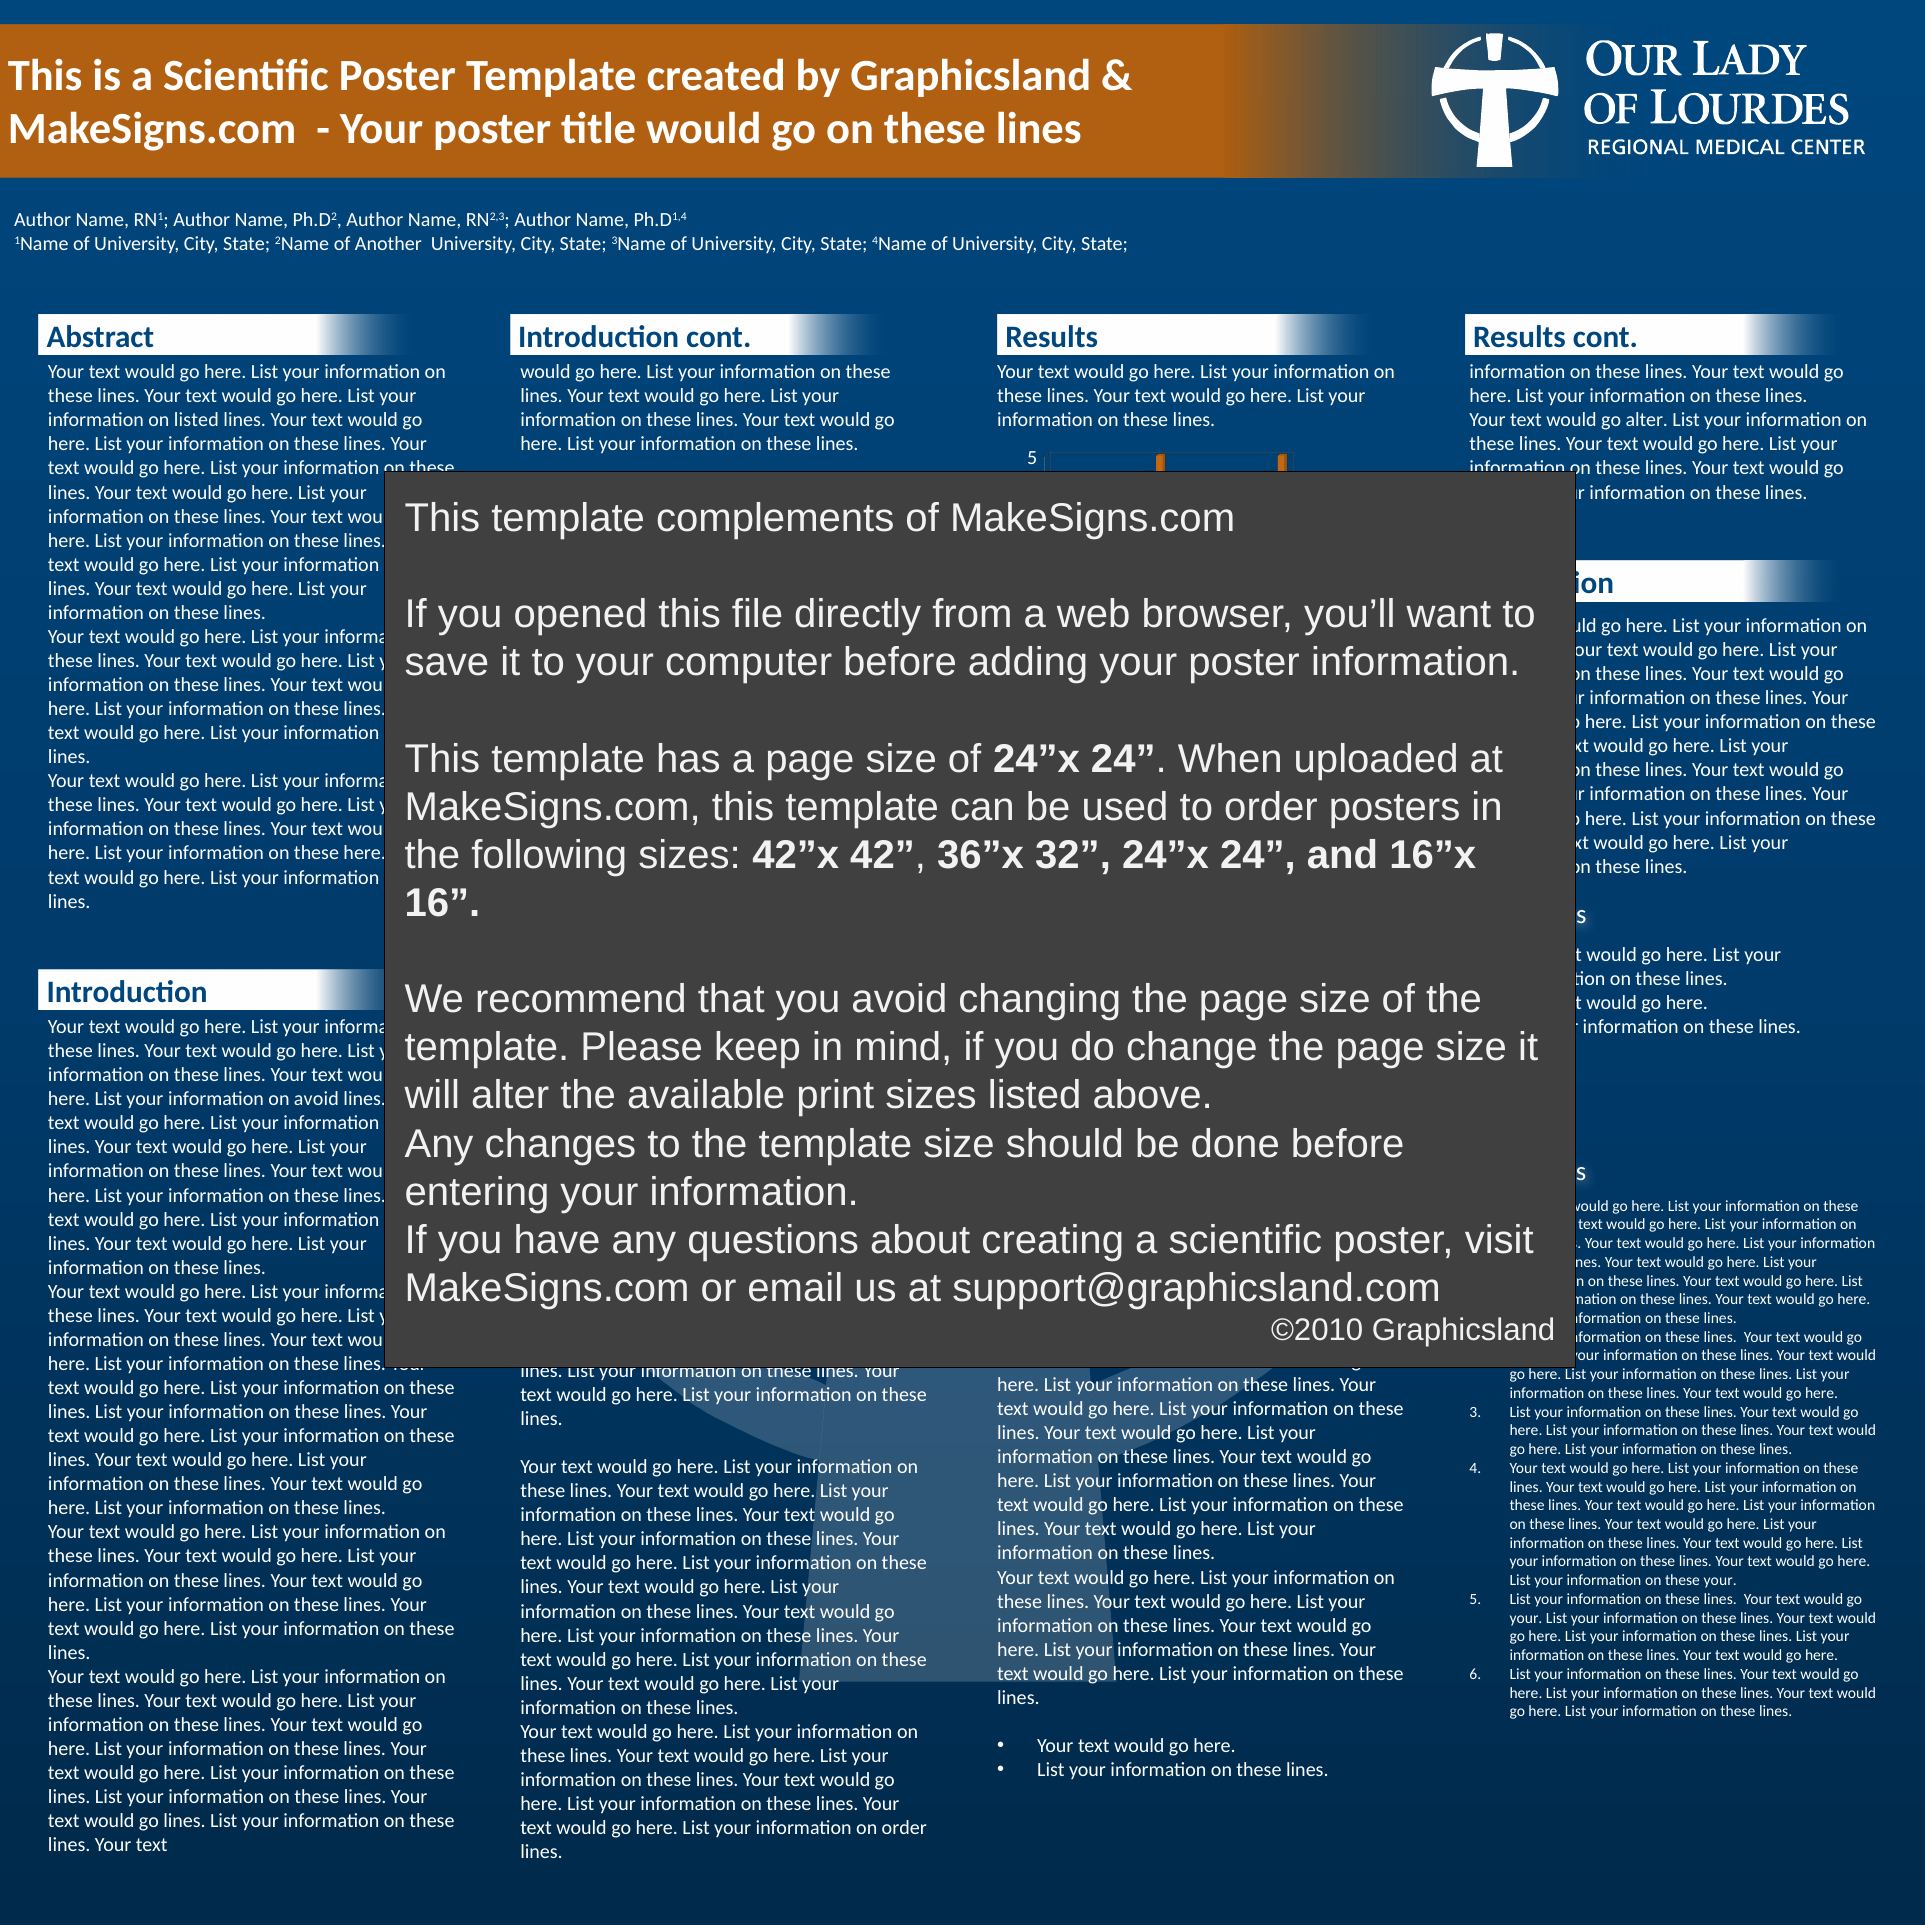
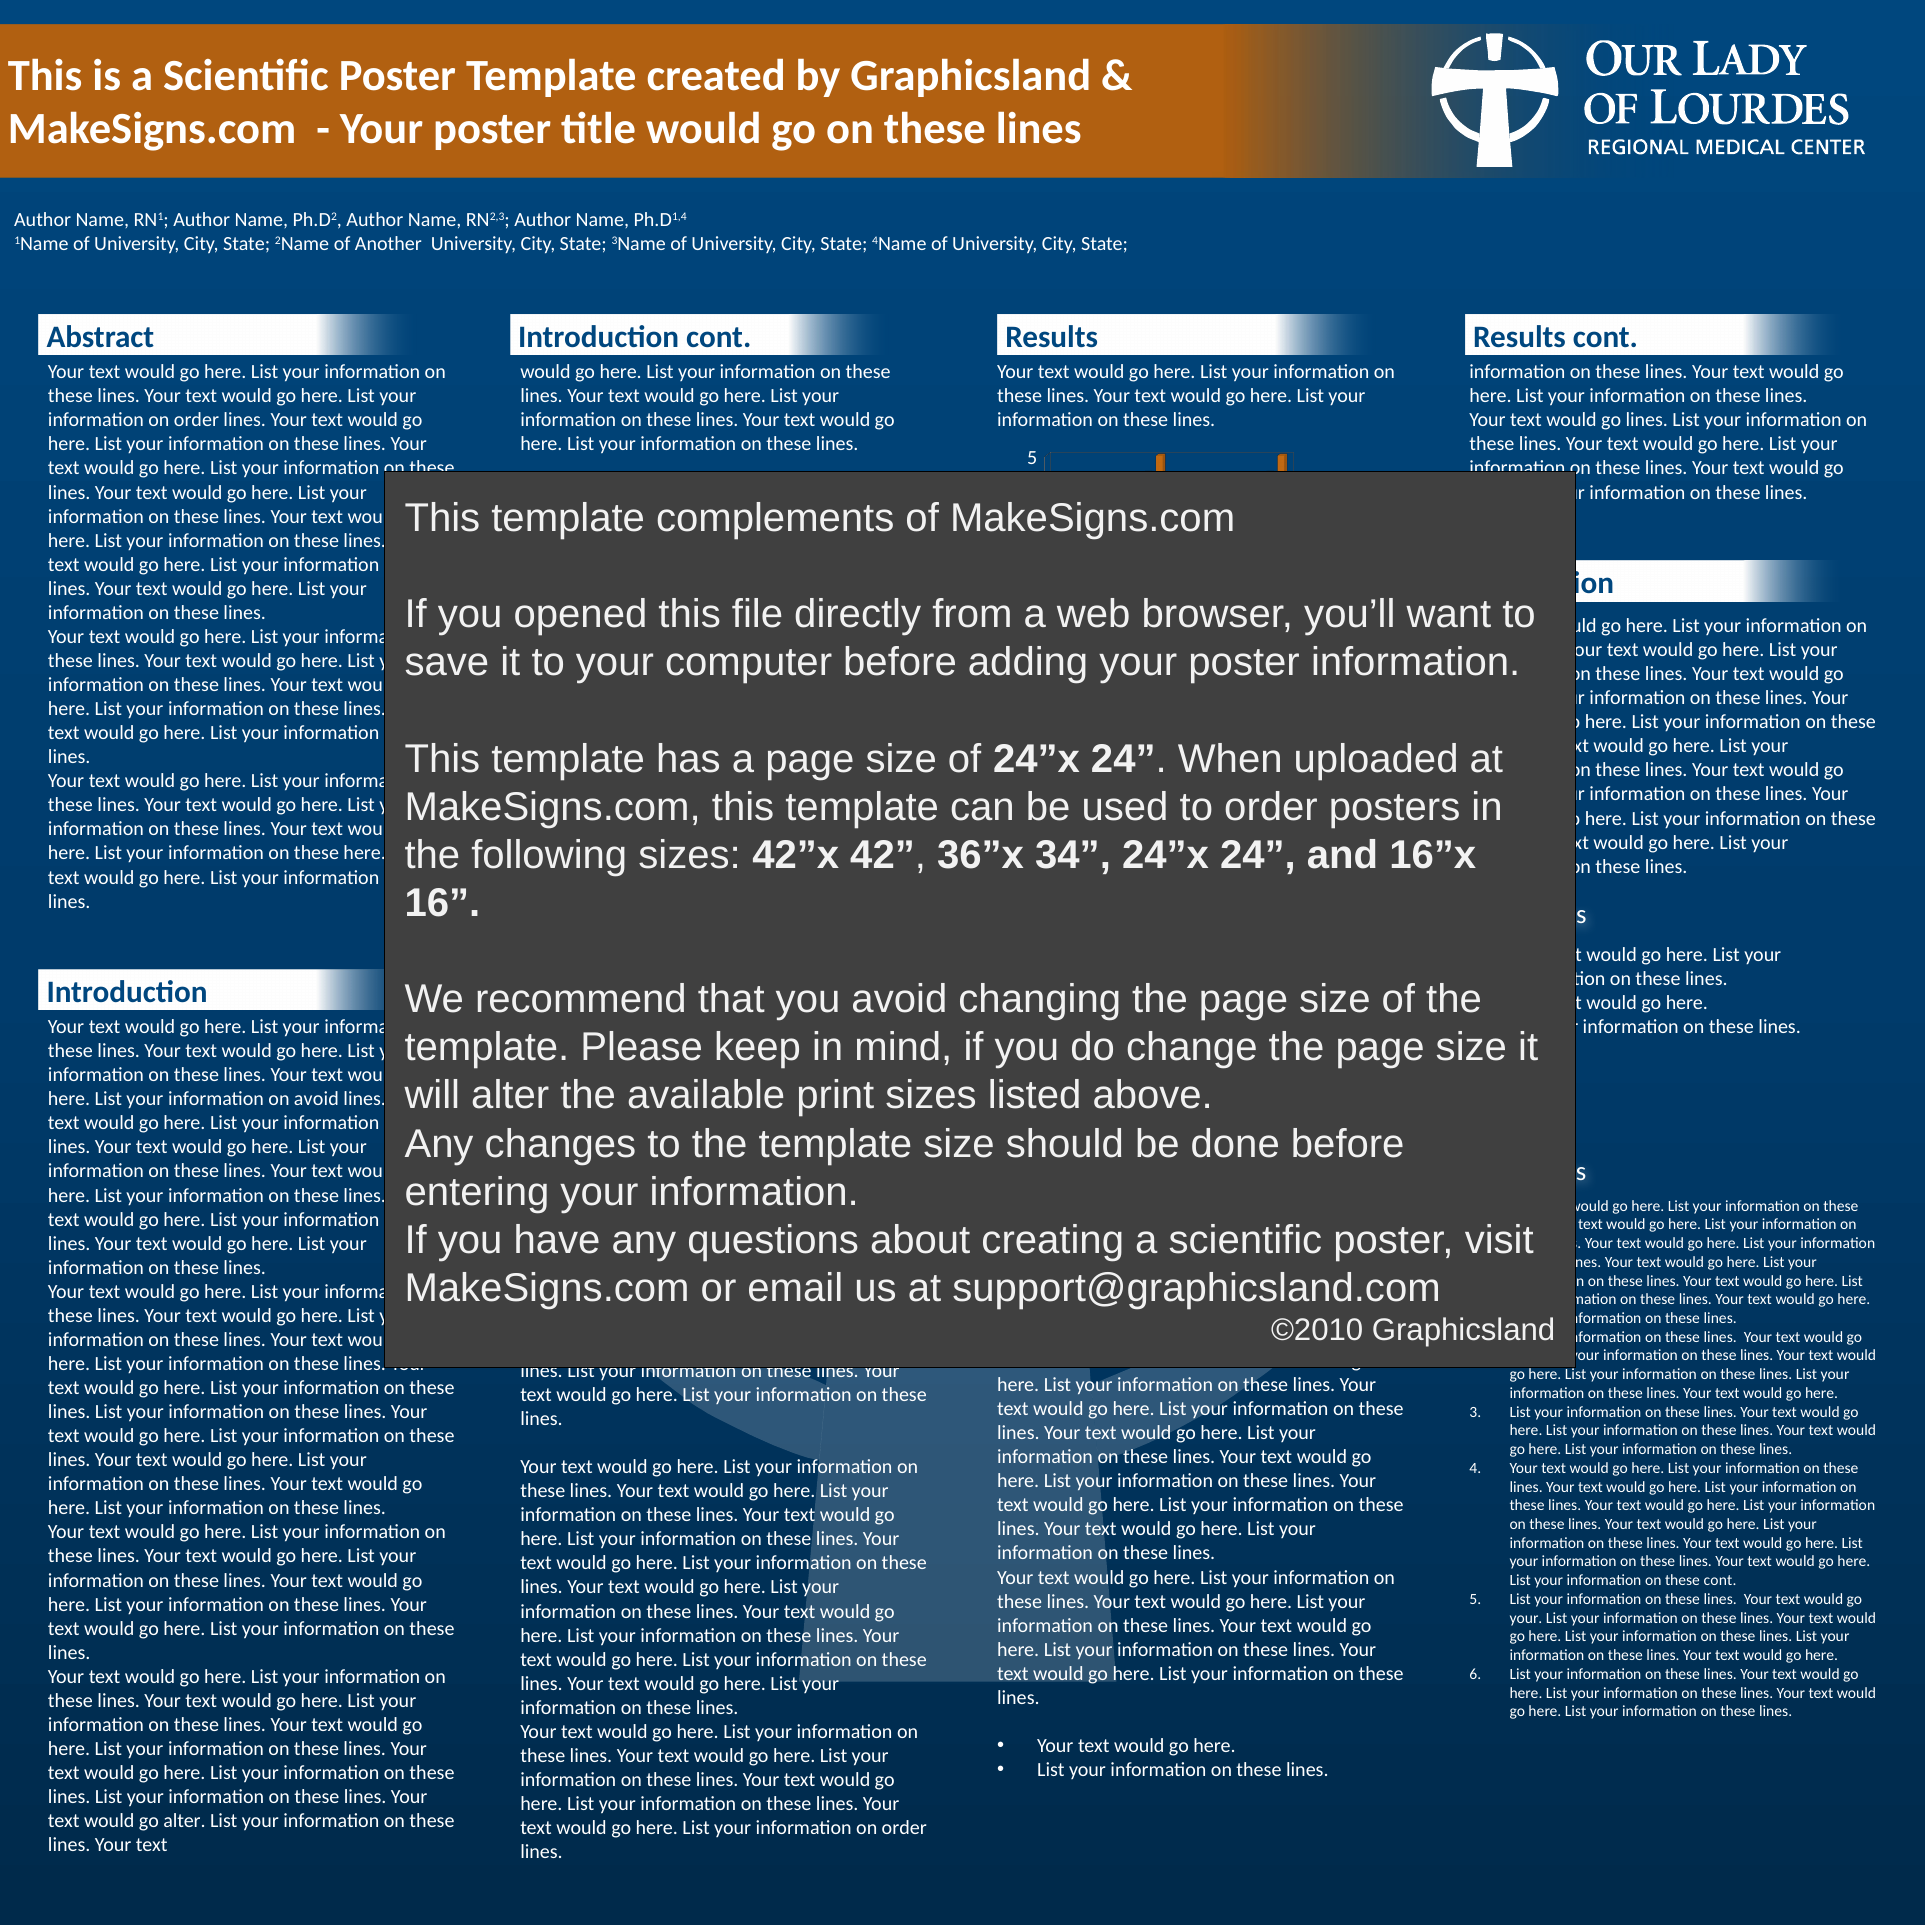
listed: listed -> order (196, 420)
go alter: alter -> lines (1647, 420)
32: 32 -> 34 (1073, 855)
these your: your -> cont (1720, 1581)
go lines: lines -> alter (185, 1821)
